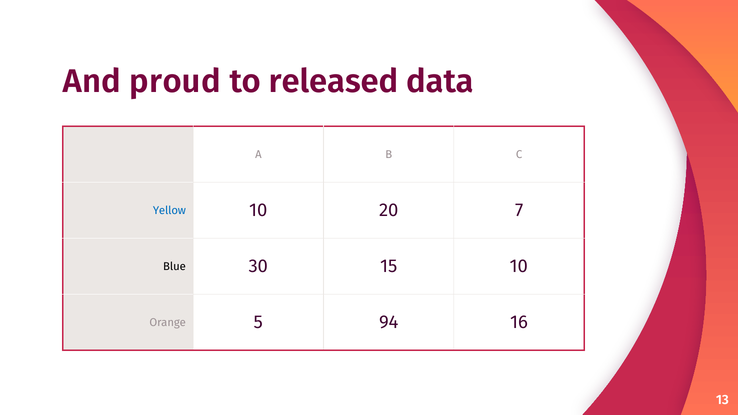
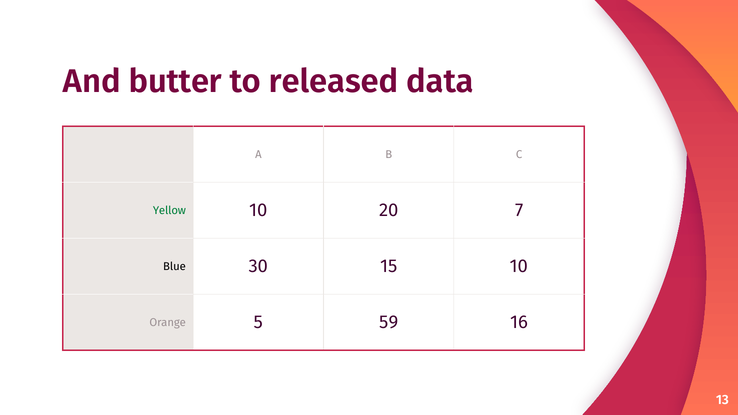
proud: proud -> butter (175, 82)
Yellow colour: blue -> green (169, 210)
94: 94 -> 59 (389, 322)
